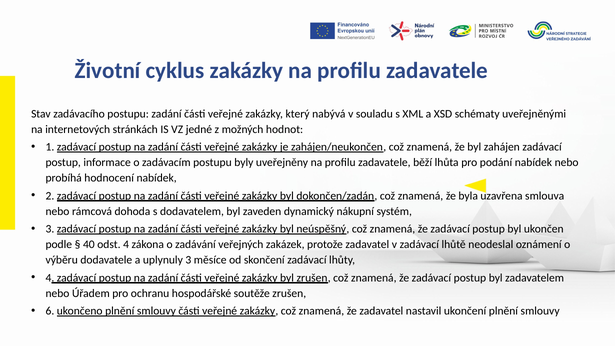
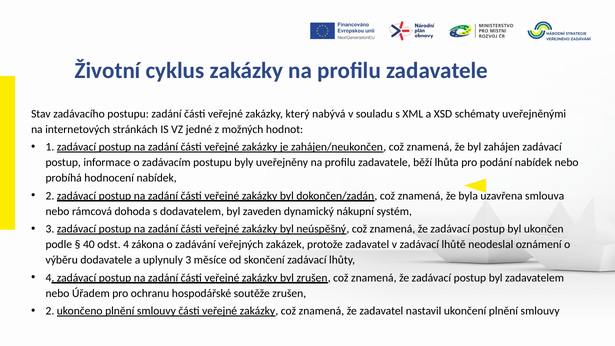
6: 6 -> 2 (50, 311)
